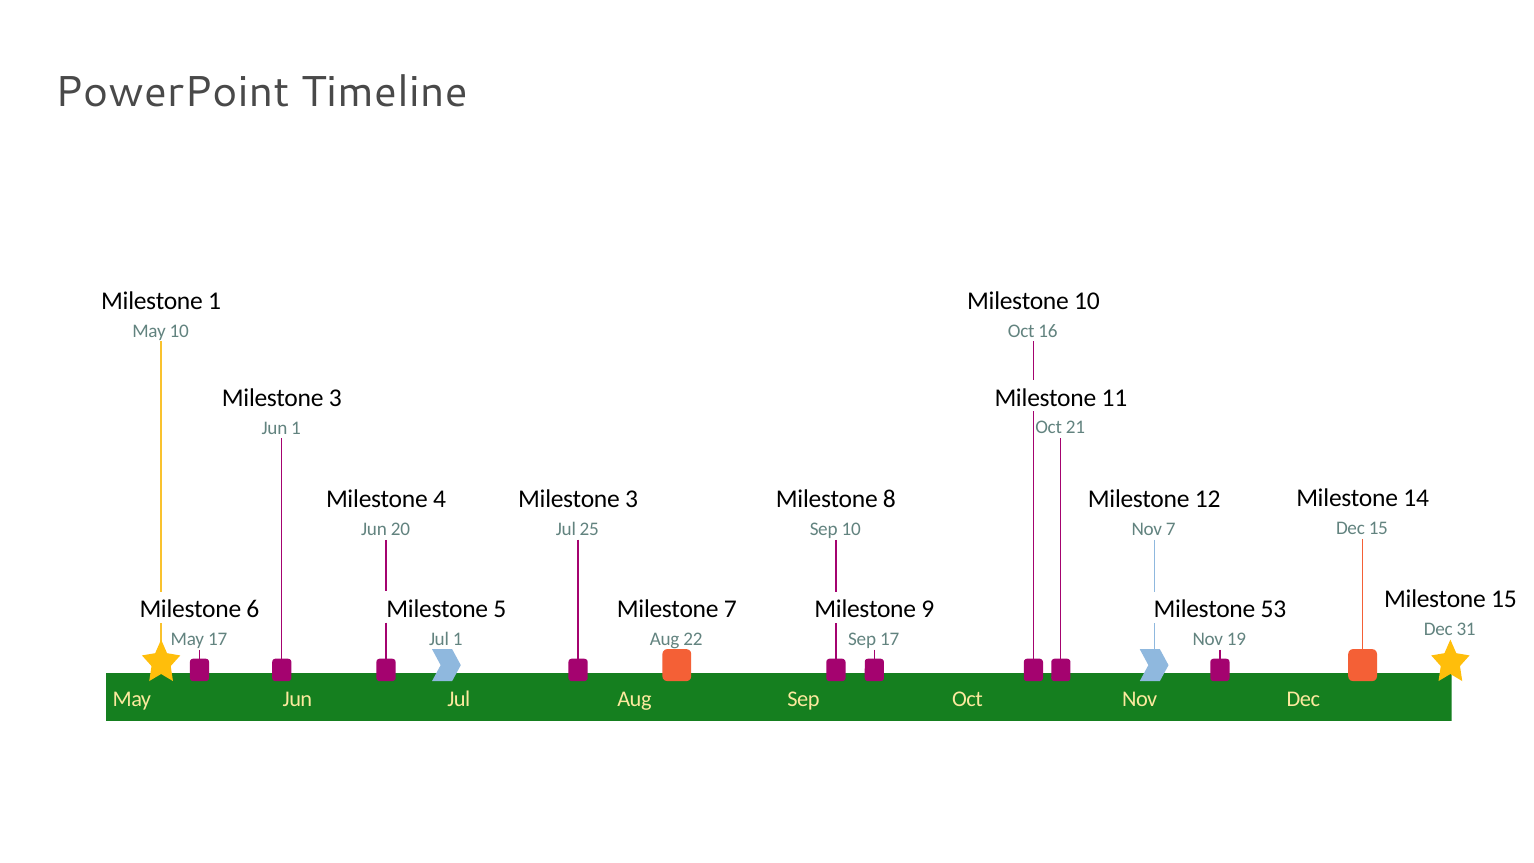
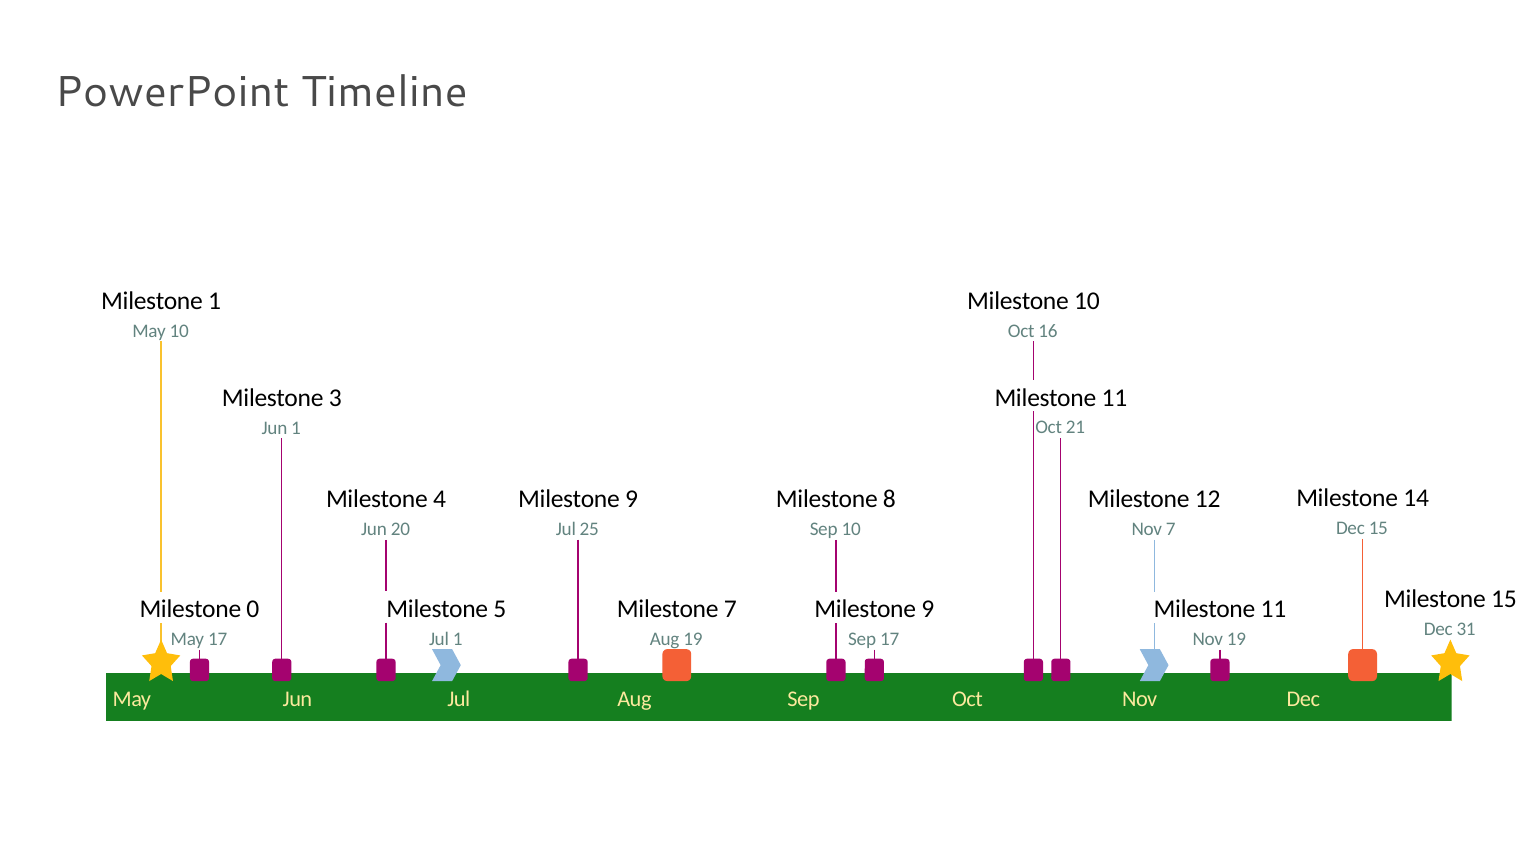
3: 3 -> 9 (632, 499)
53: 53 -> 11 (1273, 609)
6: 6 -> 0 (253, 609)
Aug 22: 22 -> 19 (693, 639)
